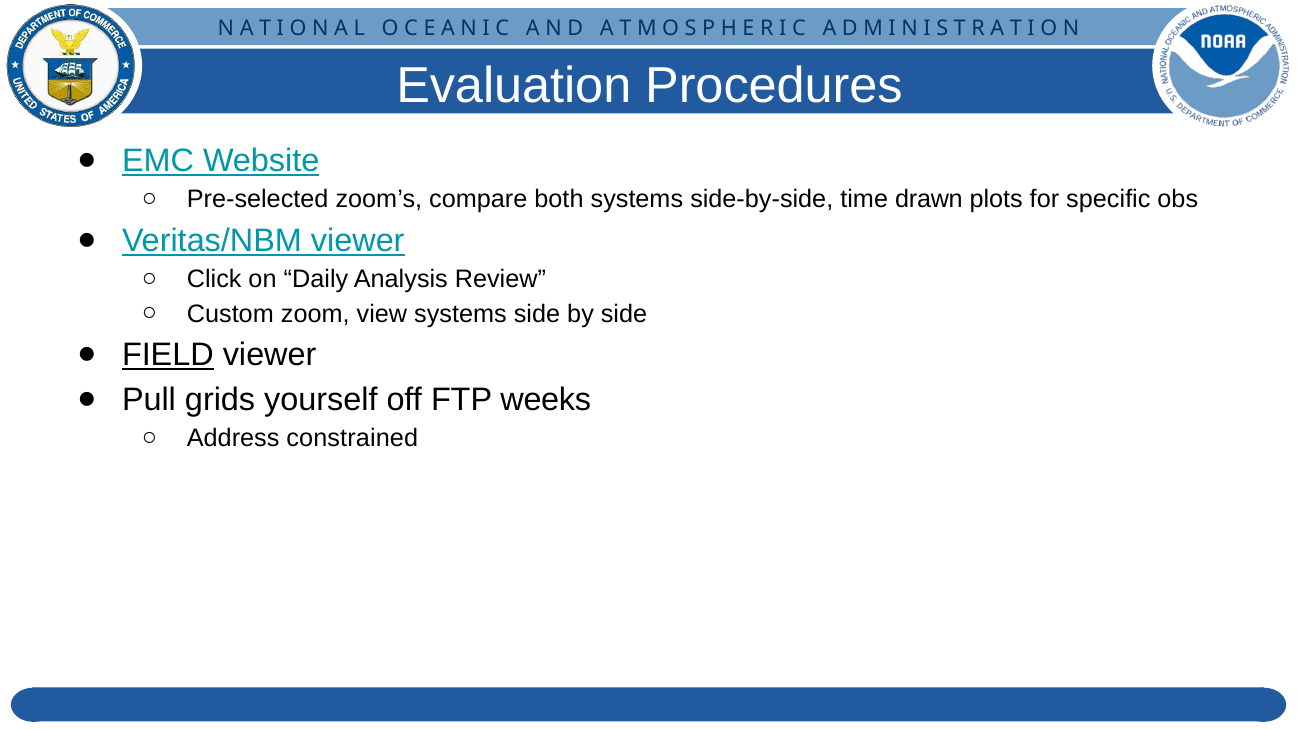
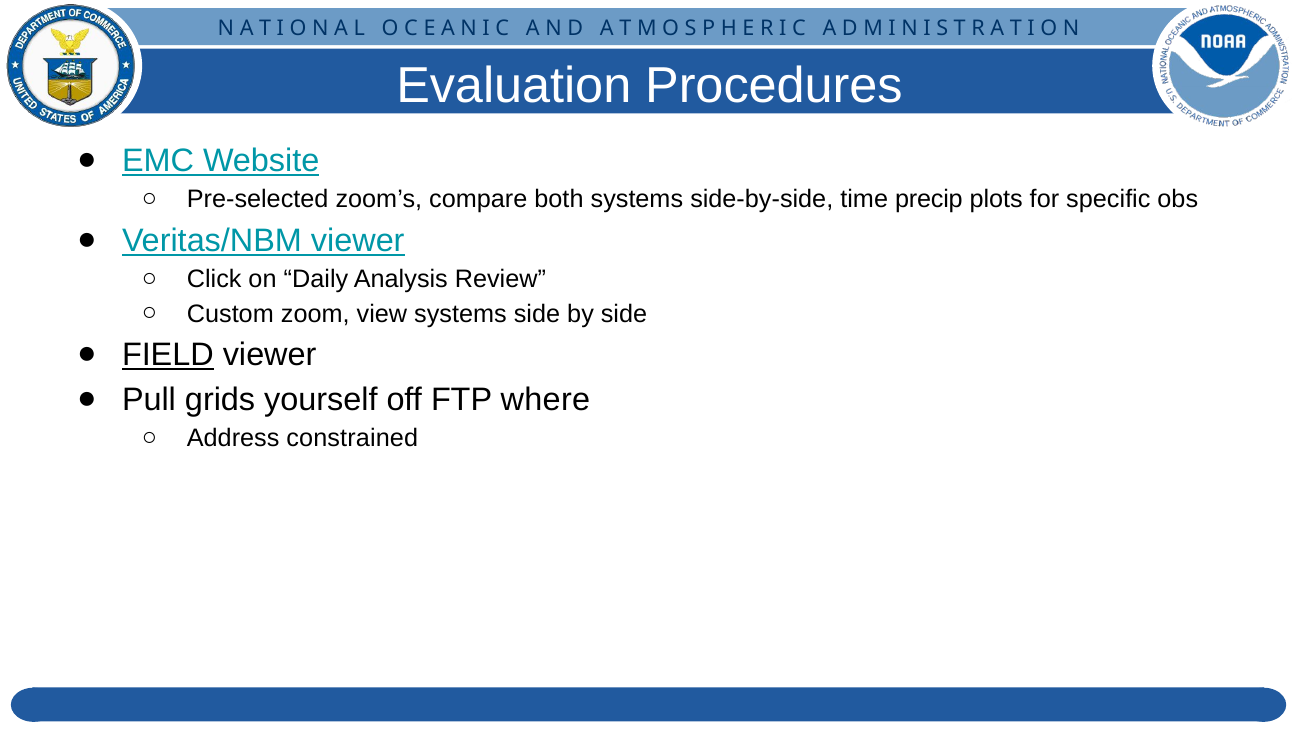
drawn: drawn -> precip (929, 199)
weeks: weeks -> where (545, 399)
